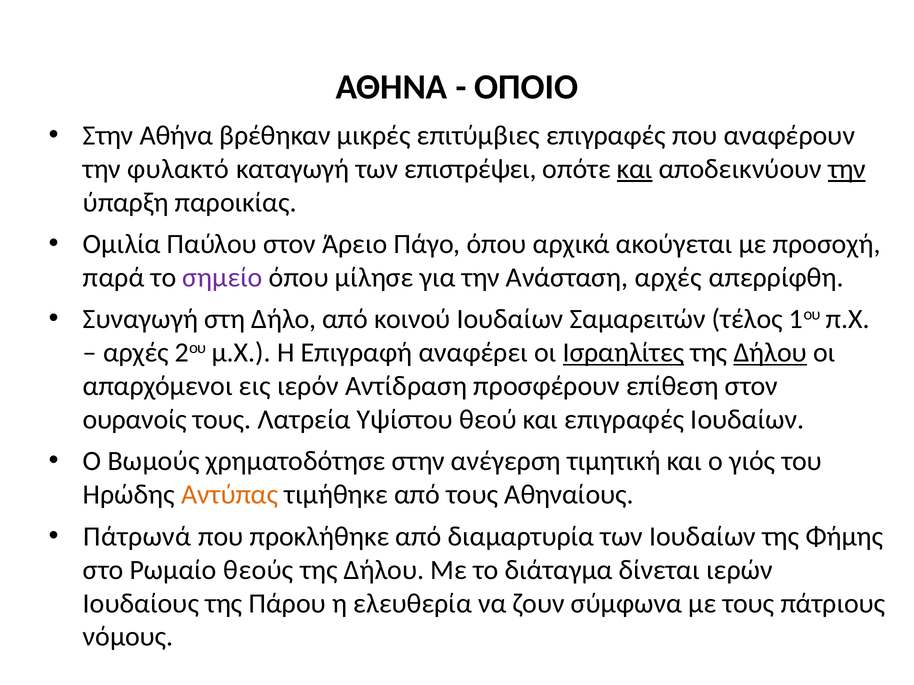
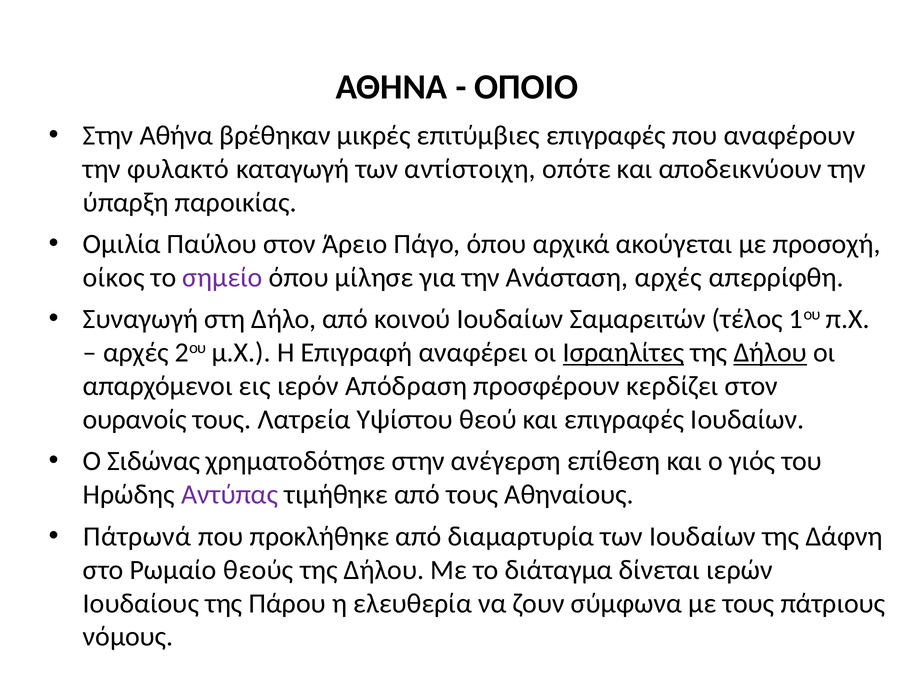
επιστρέψει: επιστρέψει -> αντίστοιχη (470, 169)
και underline: present -> none (635, 169)
την underline: present -> none (847, 169)
παρά: παρά -> οίκος (114, 278)
Αντίδραση: Αντίδραση -> Απόδραση (406, 386)
επίθεση: επίθεση -> κερδίζει (672, 386)
Βωμούς: Βωμούς -> Σιδώνας (154, 462)
τιμητική: τιμητική -> επίθεση (614, 462)
Αντύπας colour: orange -> purple (230, 495)
Φήμης: Φήμης -> Δάφνη (844, 537)
